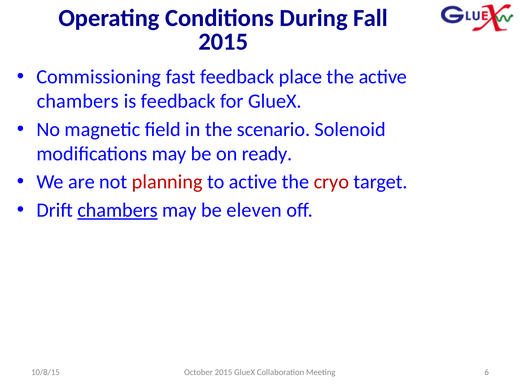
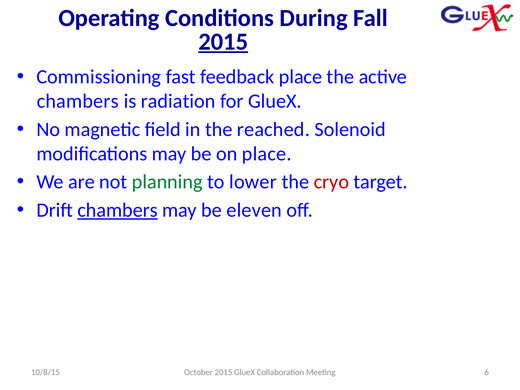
2015 underline: none -> present (223, 42)
is feedback: feedback -> radiation (178, 101)
scenario: scenario -> reached (273, 129)
on ready: ready -> place (267, 154)
planning colour: red -> green (167, 182)
to active: active -> lower (253, 182)
